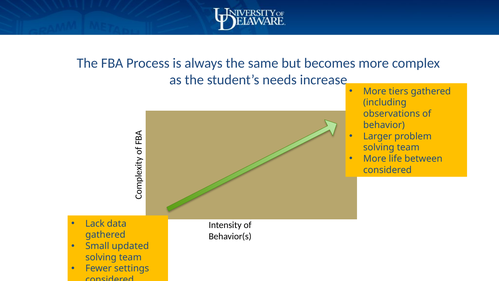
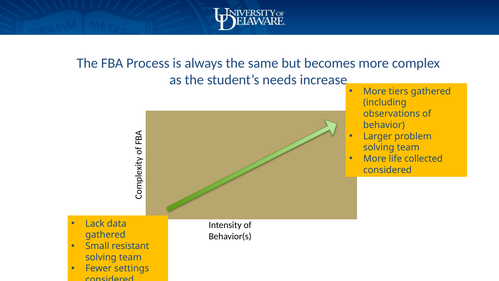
between: between -> collected (424, 159)
updated: updated -> resistant (130, 246)
